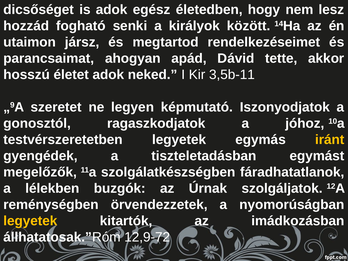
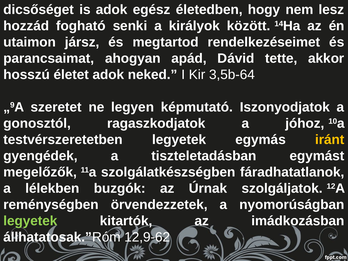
3,5b-11: 3,5b-11 -> 3,5b-64 (232, 75)
legyetek colour: yellow -> light green (30, 221)
12,9-72: 12,9-72 -> 12,9-62 (147, 237)
